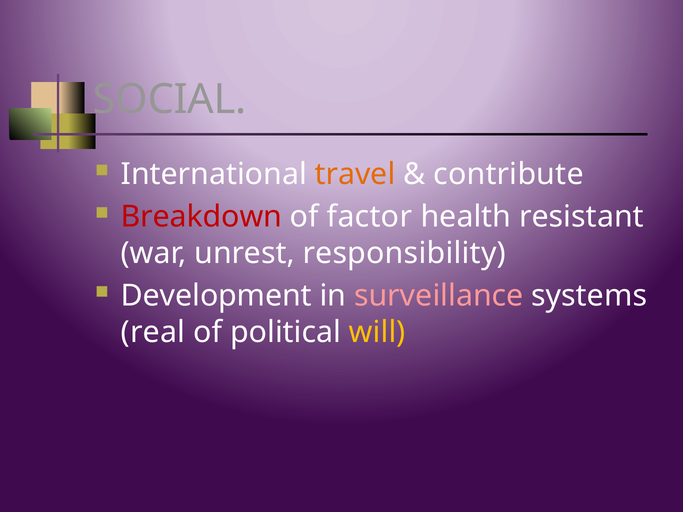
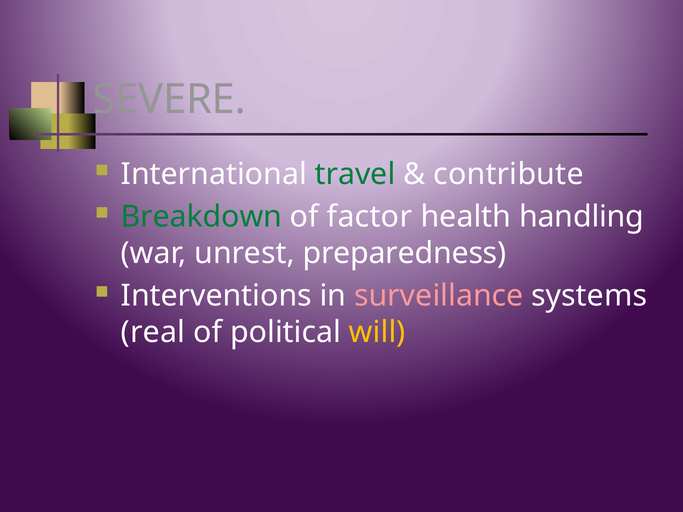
SOCIAL: SOCIAL -> SEVERE (169, 100)
travel colour: orange -> green (355, 174)
Breakdown colour: red -> green (201, 217)
resistant: resistant -> handling (582, 217)
responsibility: responsibility -> preparedness (404, 253)
Development: Development -> Interventions (216, 296)
